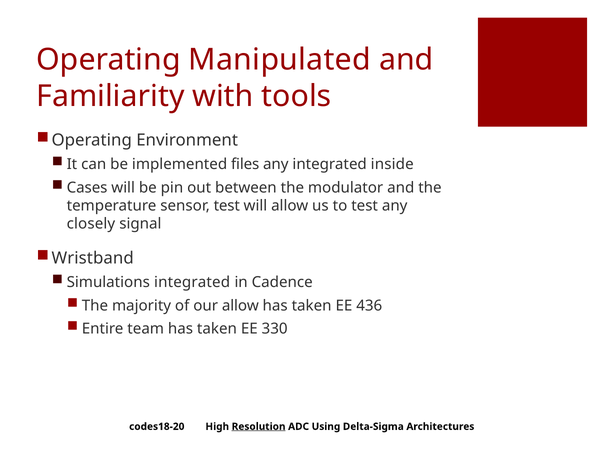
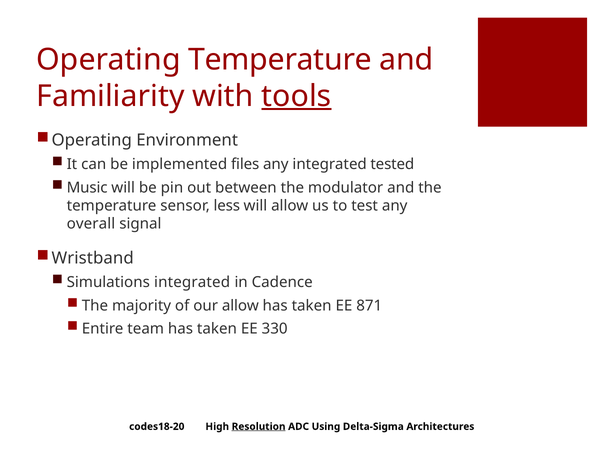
Operating Manipulated: Manipulated -> Temperature (280, 60)
tools underline: none -> present (296, 96)
inside: inside -> tested (392, 165)
Cases: Cases -> Music (87, 188)
sensor test: test -> less (227, 206)
closely: closely -> overall (91, 224)
436: 436 -> 871 (369, 306)
